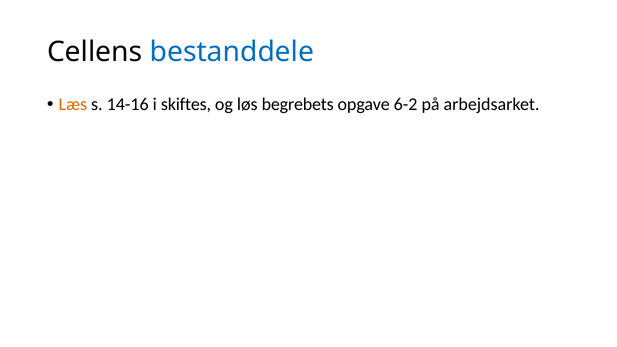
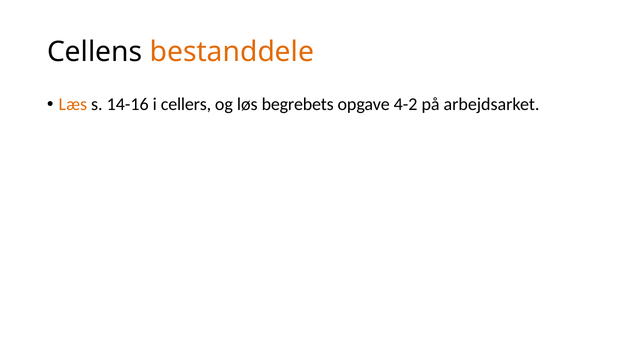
bestanddele colour: blue -> orange (232, 52)
skiftes: skiftes -> cellers (186, 104)
6-2: 6-2 -> 4-2 (406, 104)
